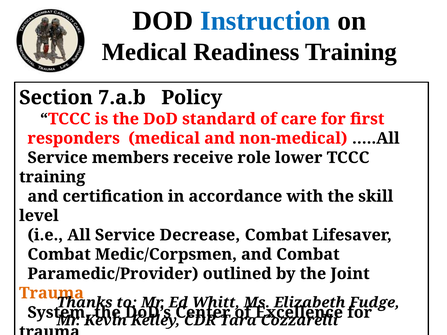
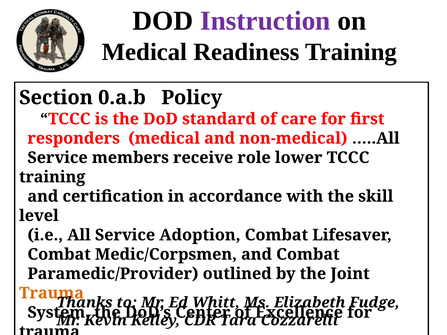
Instruction colour: blue -> purple (265, 21)
7.a.b: 7.a.b -> 0.a.b (122, 98)
Decrease: Decrease -> Adoption (200, 235)
